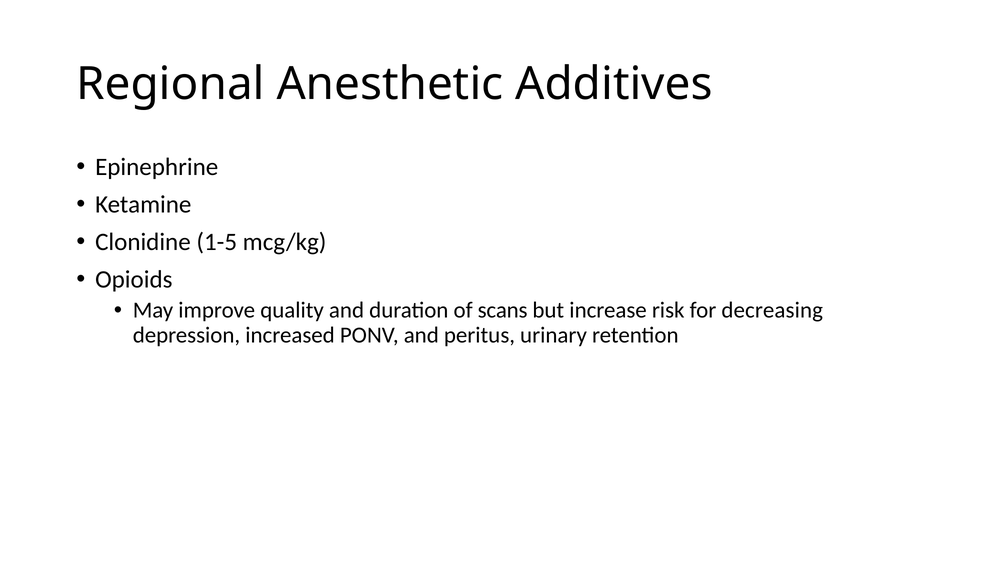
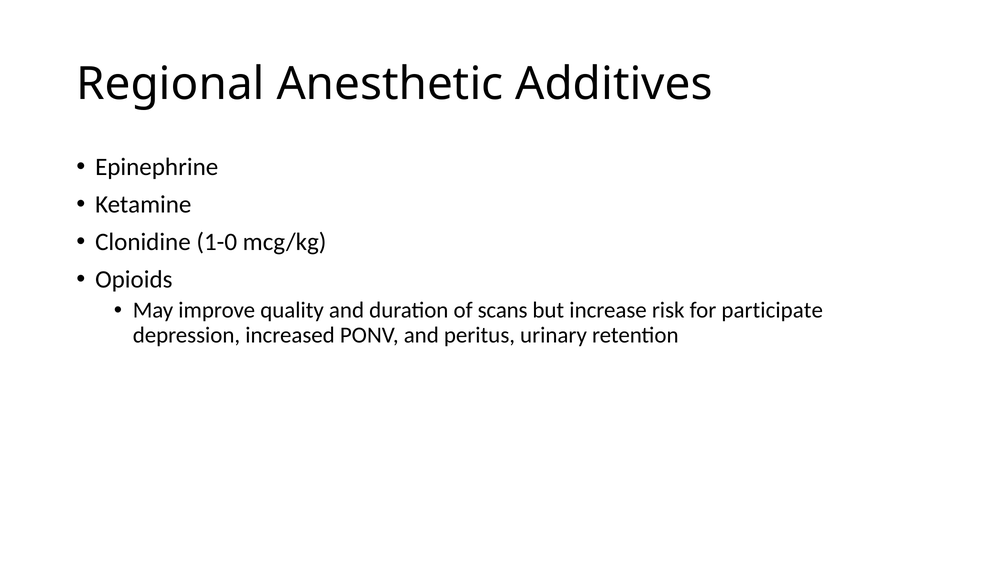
1-5: 1-5 -> 1-0 (217, 242)
decreasing: decreasing -> participate (772, 311)
